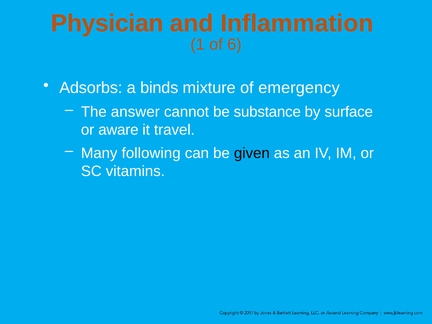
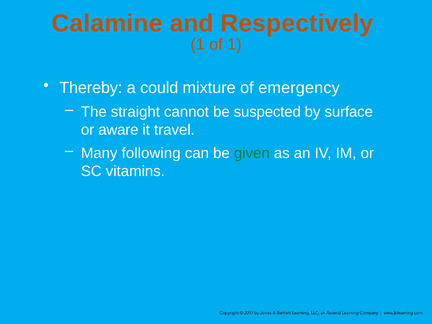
Physician: Physician -> Calamine (107, 24)
Inflammation: Inflammation -> Respectively (297, 24)
of 6: 6 -> 1 (234, 45)
Adsorbs: Adsorbs -> Thereby (91, 88)
binds: binds -> could (159, 88)
answer: answer -> straight (135, 112)
substance: substance -> suspected (267, 112)
given colour: black -> green (252, 153)
